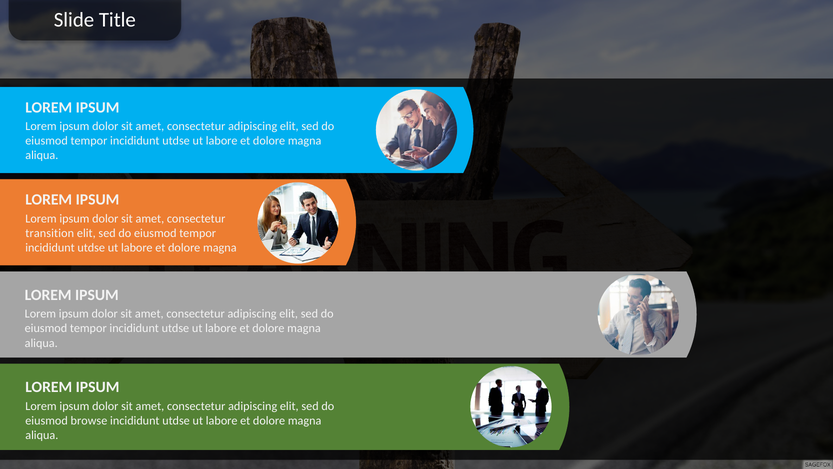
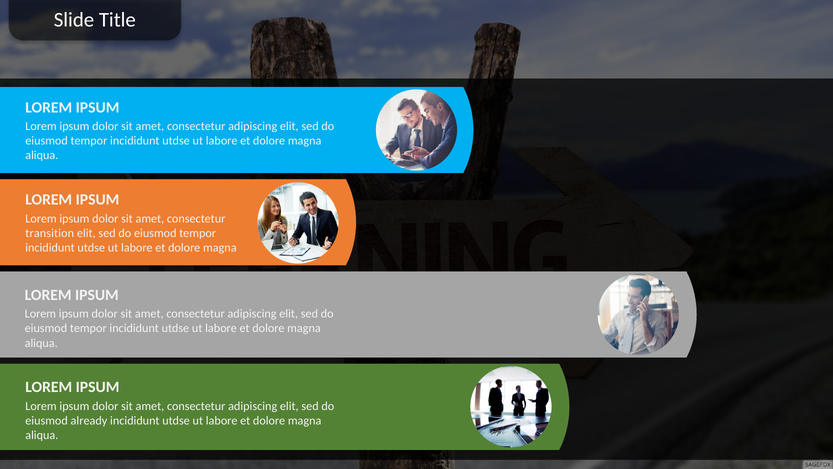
browse: browse -> already (89, 420)
